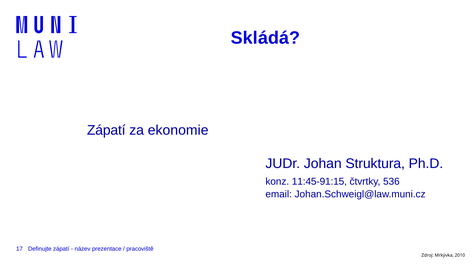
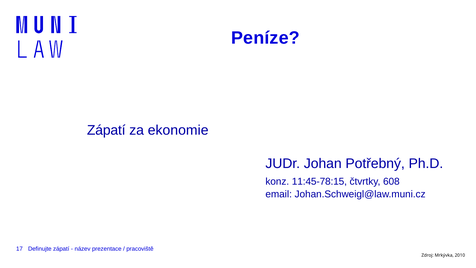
Skládá: Skládá -> Peníze (265, 38)
Struktura: Struktura -> Potřebný (375, 163)
11:45-91:15: 11:45-91:15 -> 11:45-78:15 (319, 181)
536: 536 -> 608 (391, 181)
